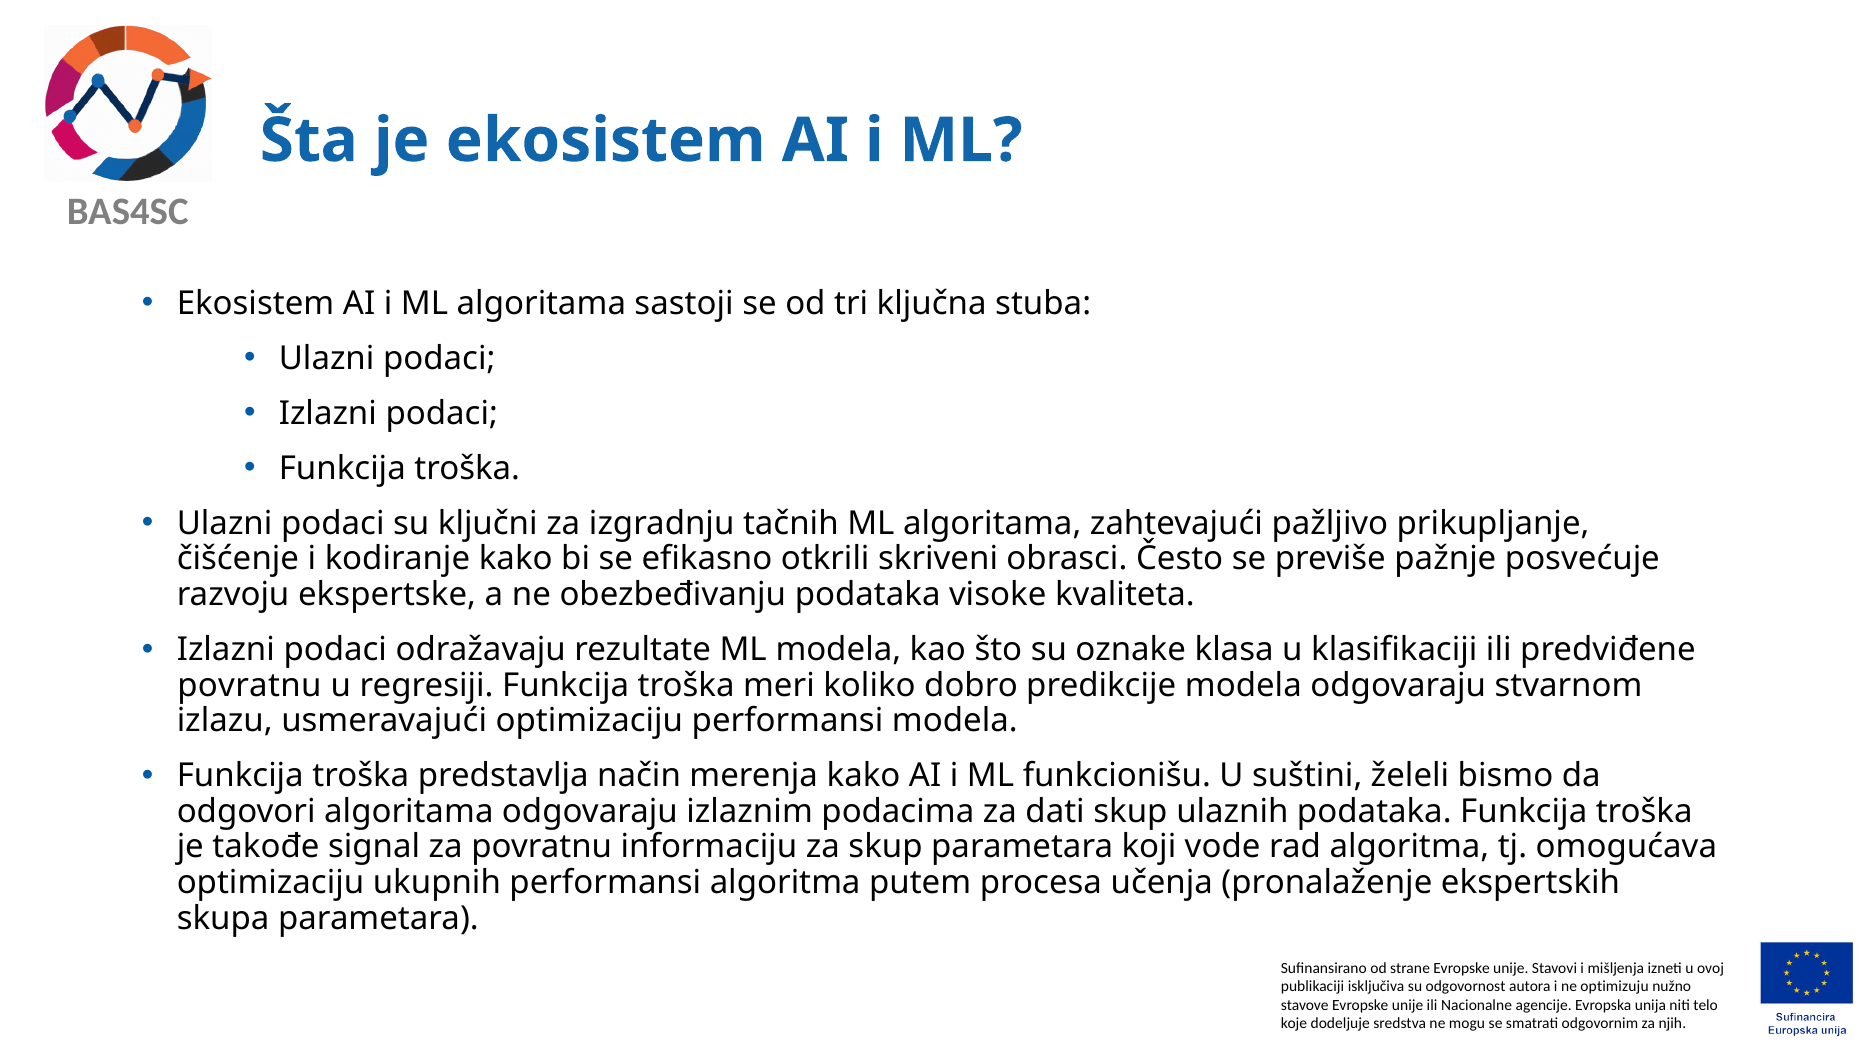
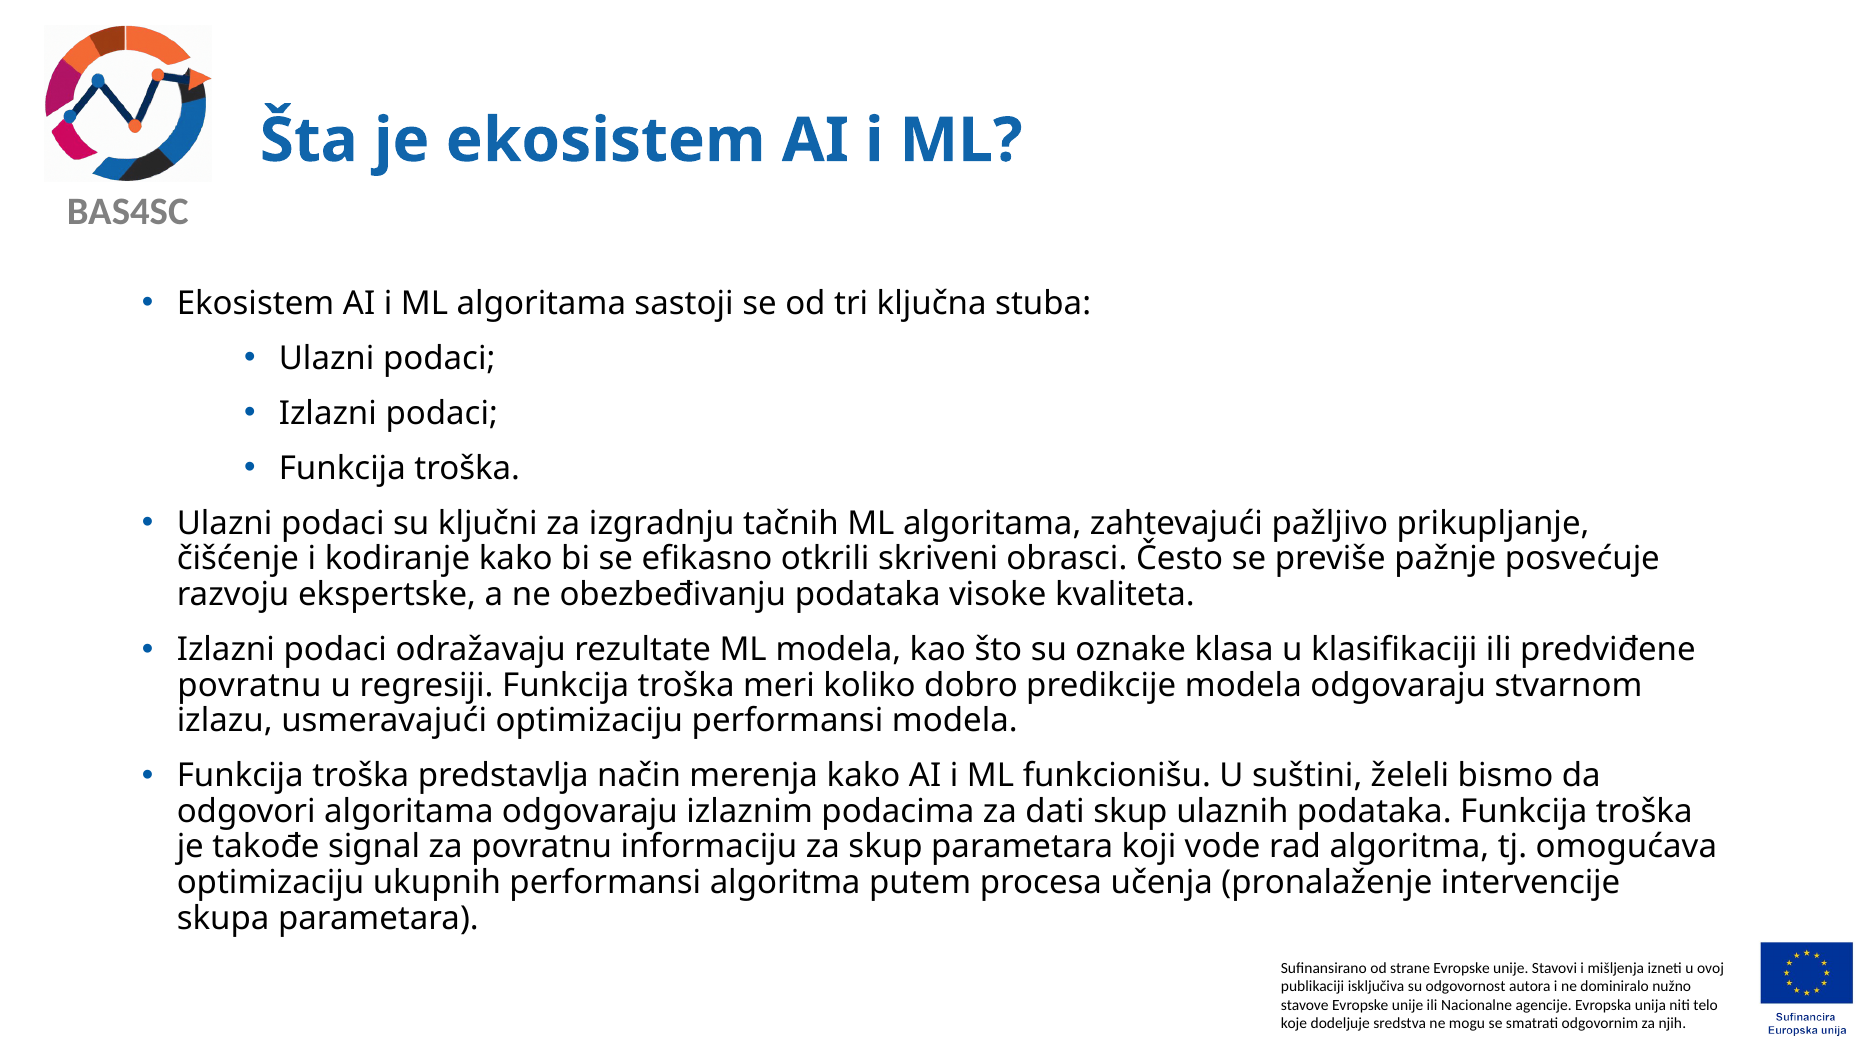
ekspertskih: ekspertskih -> intervencije (1531, 883)
optimizuju: optimizuju -> dominiralo (1615, 987)
